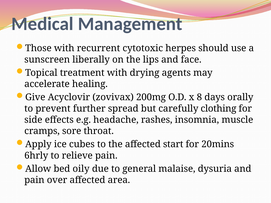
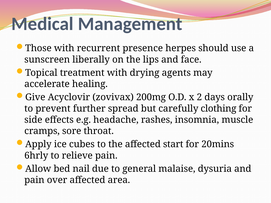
cytotoxic: cytotoxic -> presence (143, 48)
8: 8 -> 2 (199, 97)
oily: oily -> nail (81, 169)
